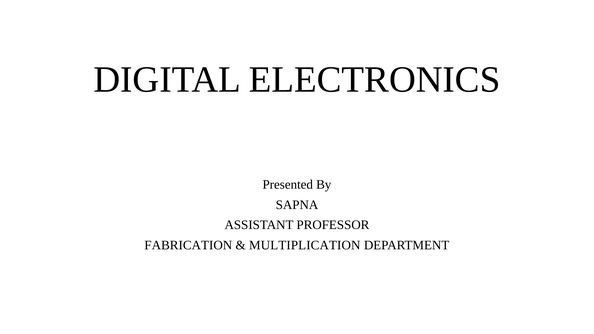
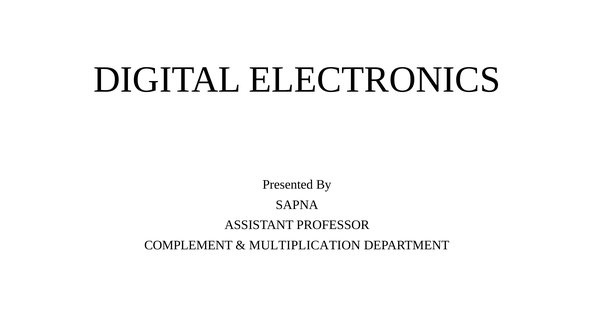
FABRICATION: FABRICATION -> COMPLEMENT (188, 245)
